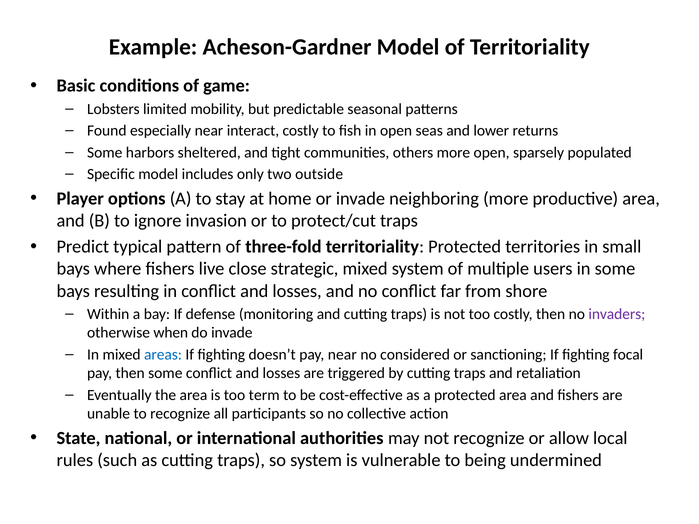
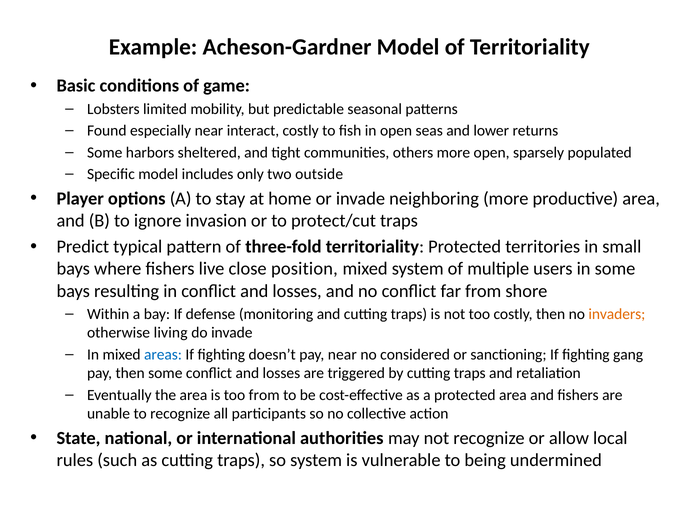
strategic: strategic -> position (304, 269)
invaders colour: purple -> orange (617, 314)
when: when -> living (171, 333)
focal: focal -> gang (628, 355)
too term: term -> from (264, 395)
